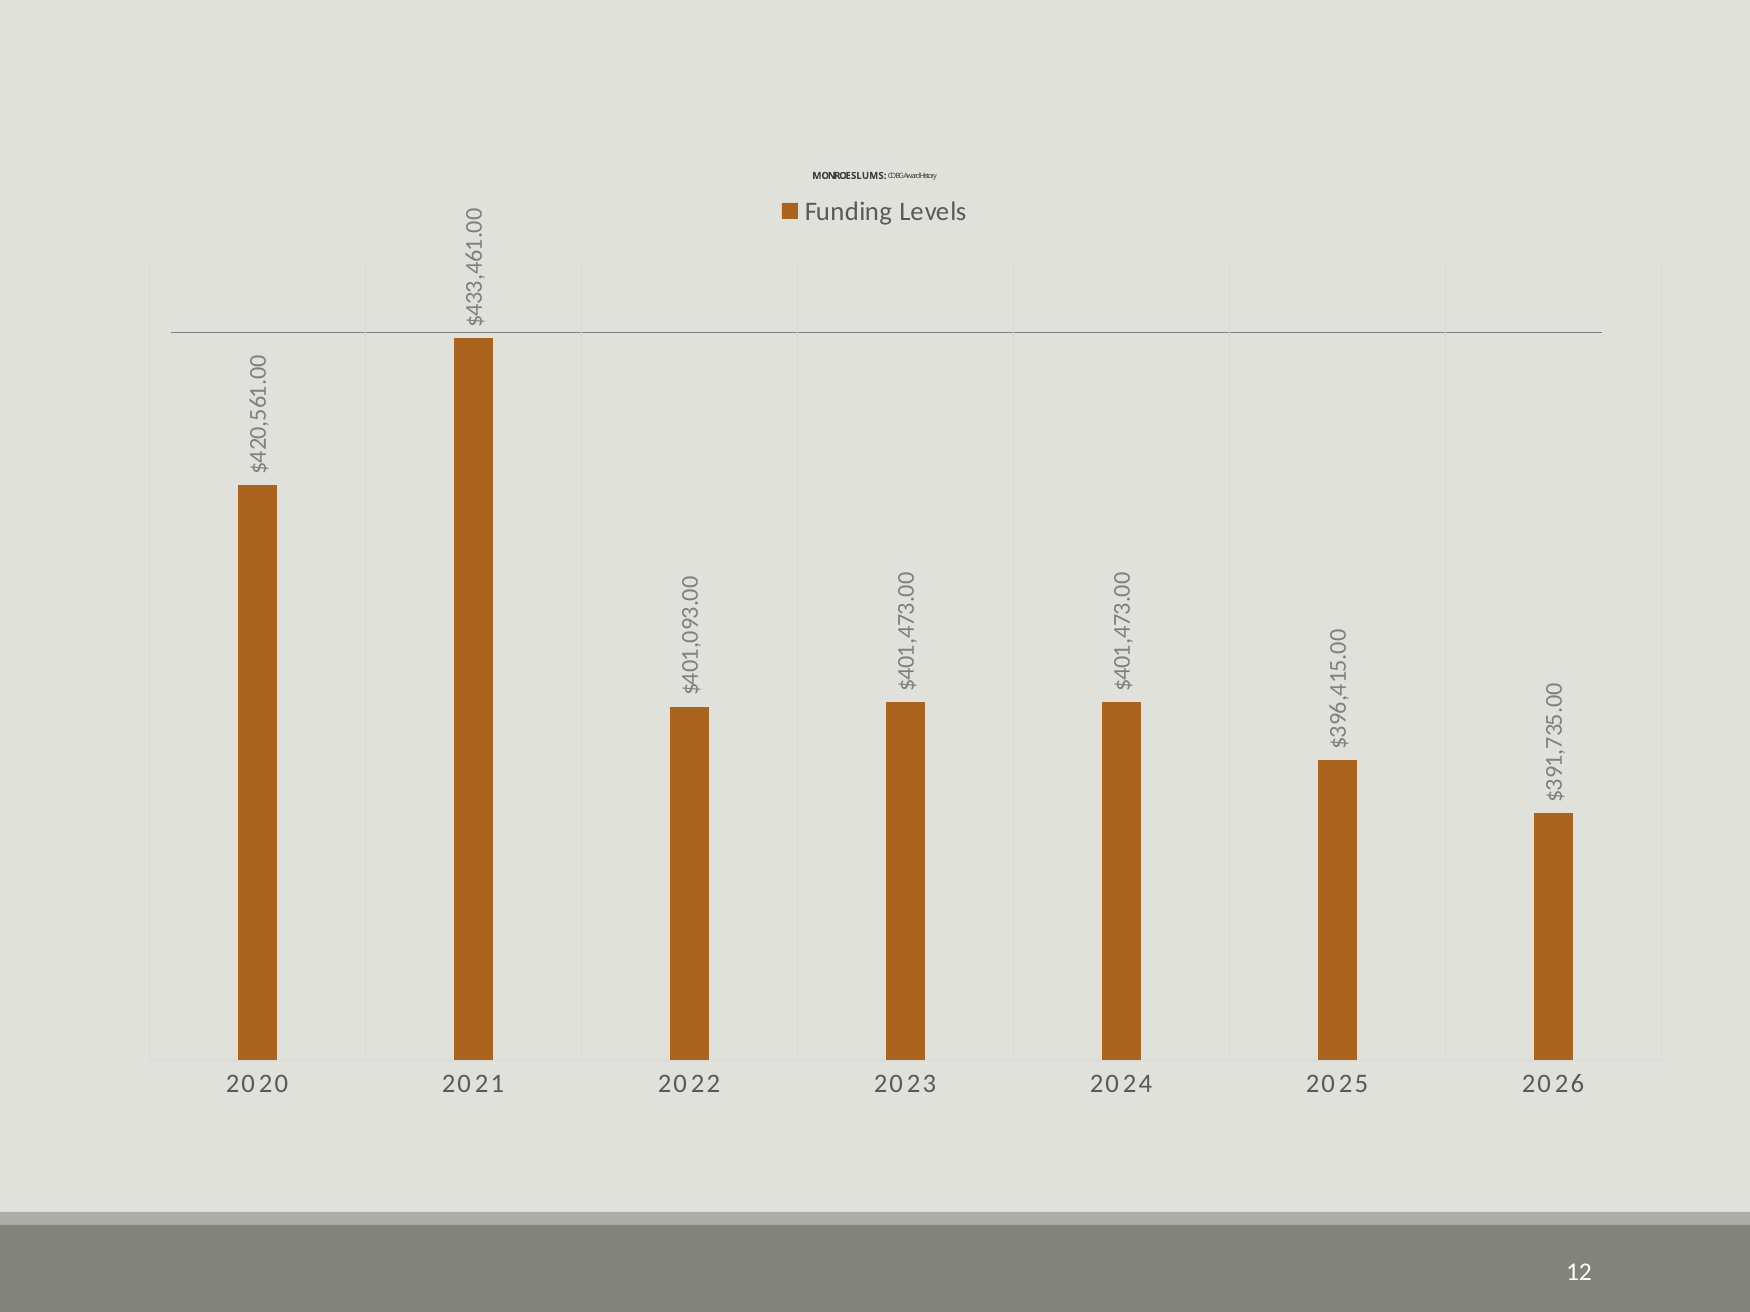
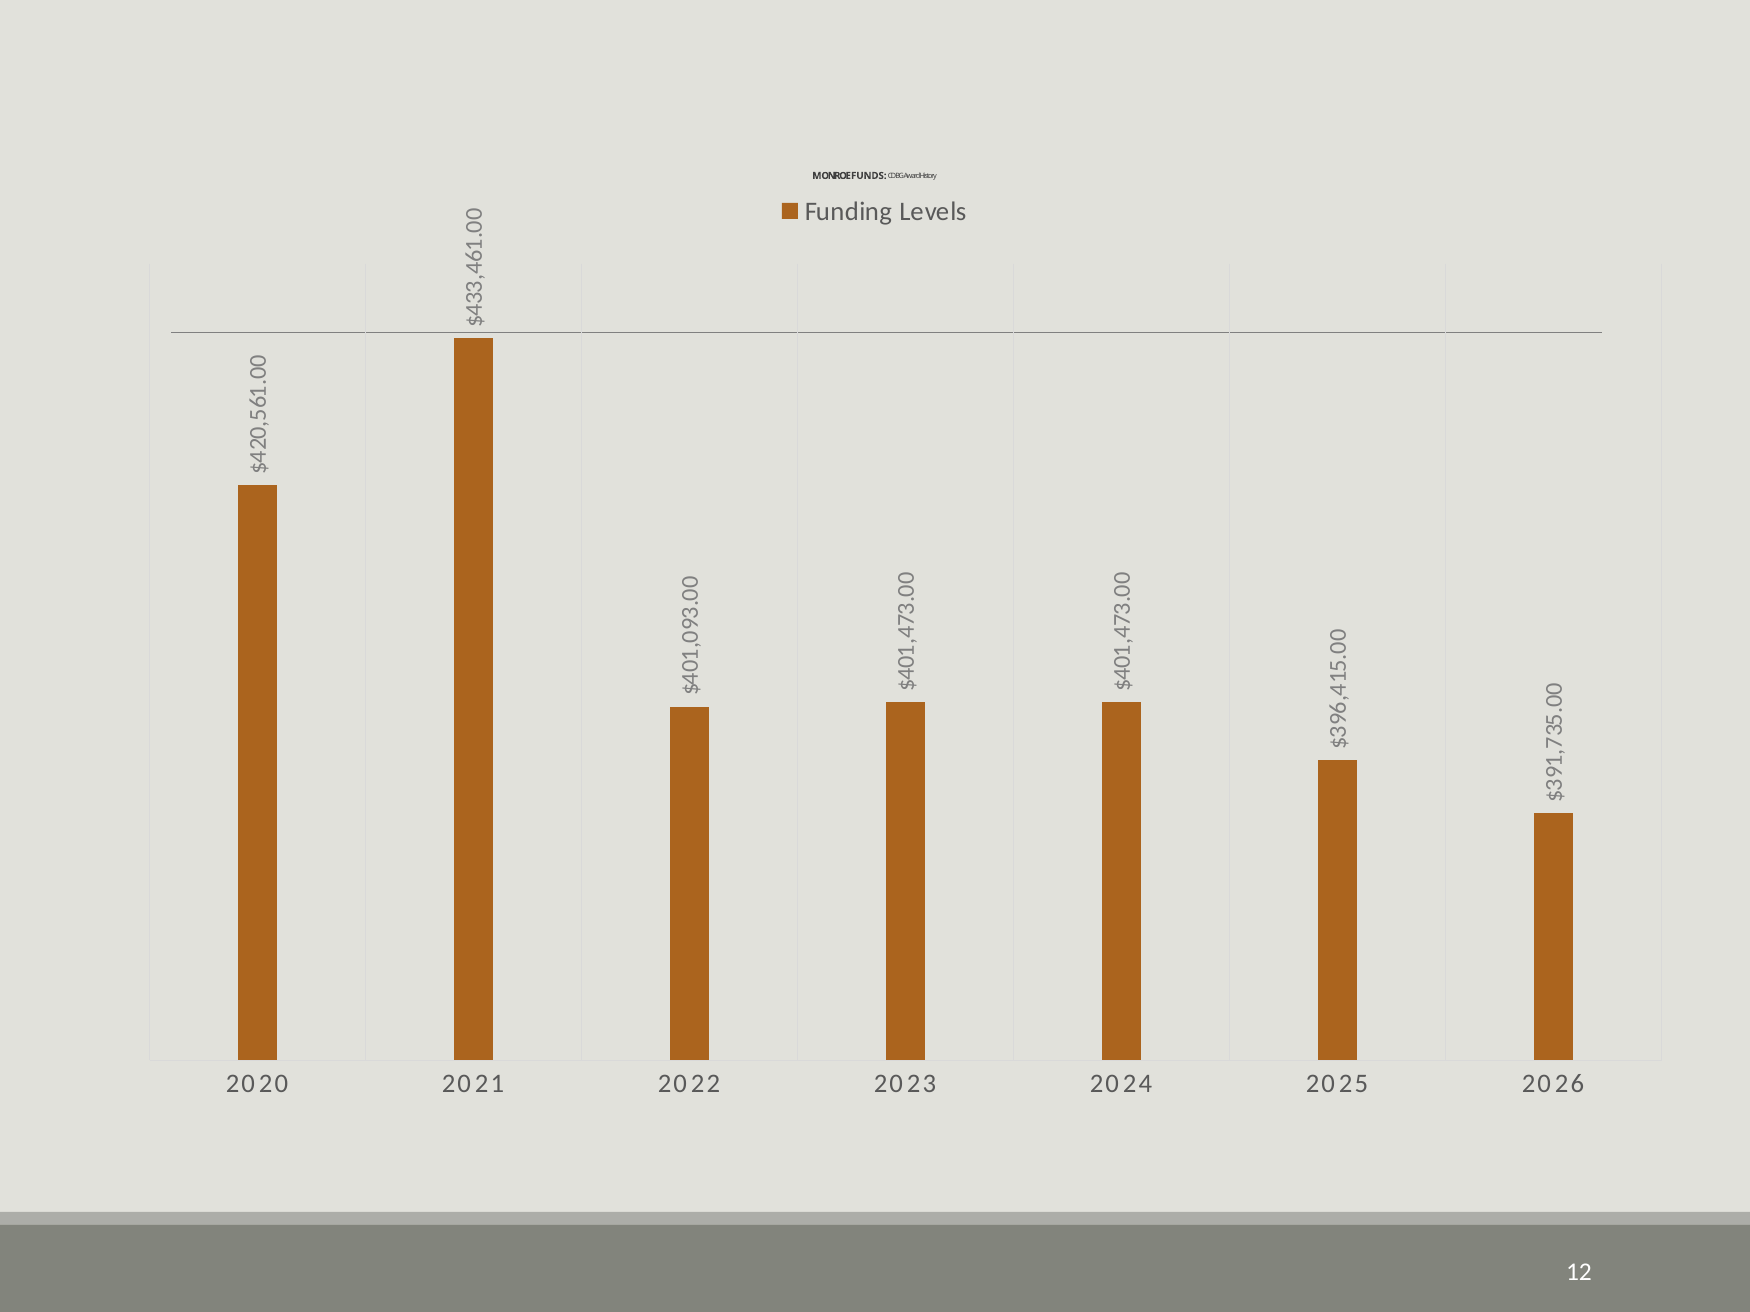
SLUMS: SLUMS -> FUNDS (869, 176)
